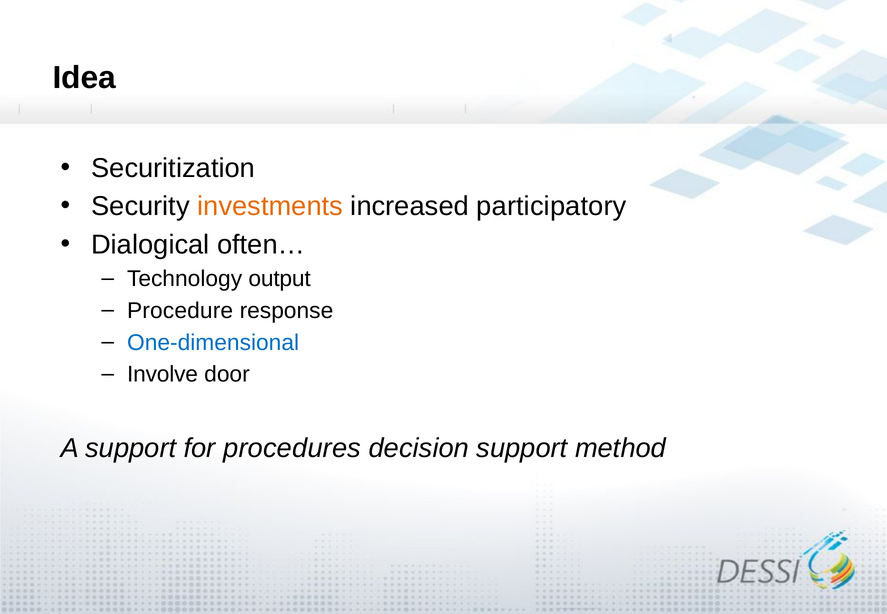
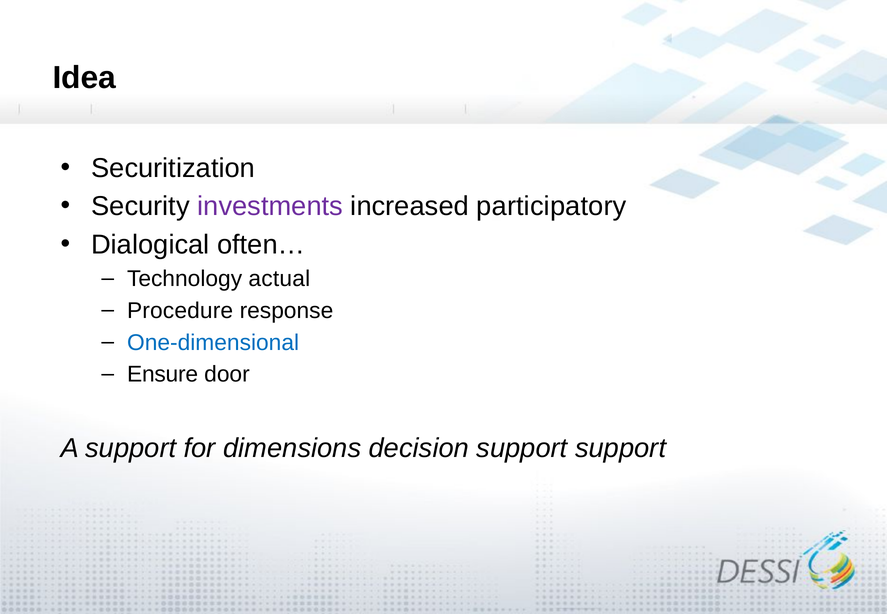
investments colour: orange -> purple (270, 206)
output: output -> actual (279, 279)
Involve: Involve -> Ensure (163, 374)
procedures: procedures -> dimensions (292, 448)
support method: method -> support (621, 448)
